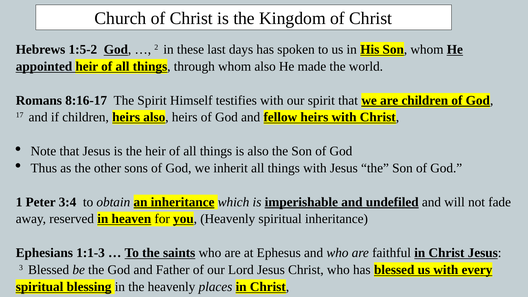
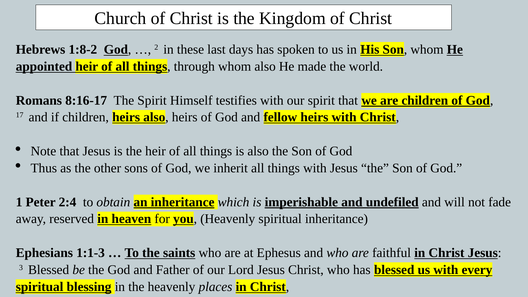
1:5-2: 1:5-2 -> 1:8-2 (83, 49)
3:4: 3:4 -> 2:4 (68, 202)
